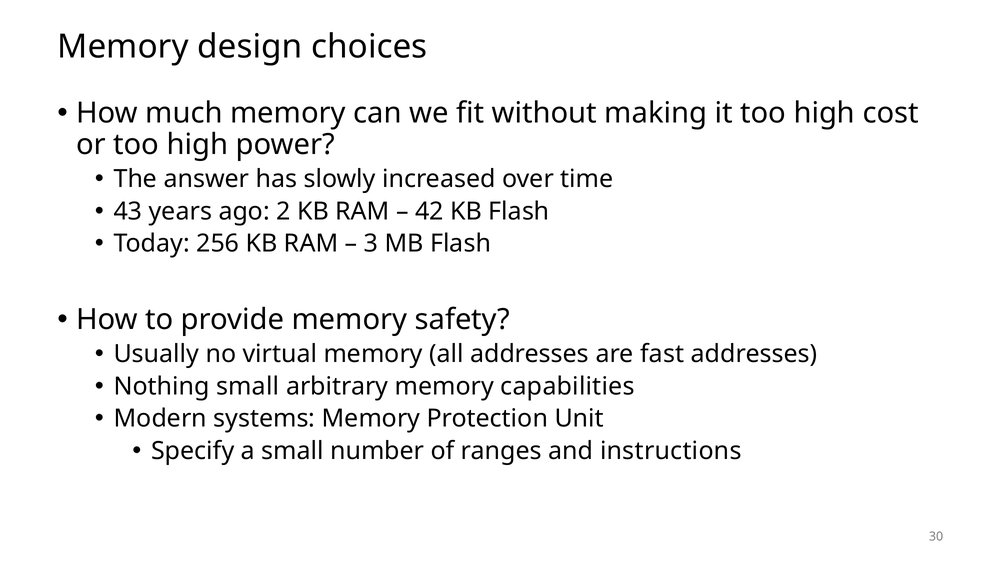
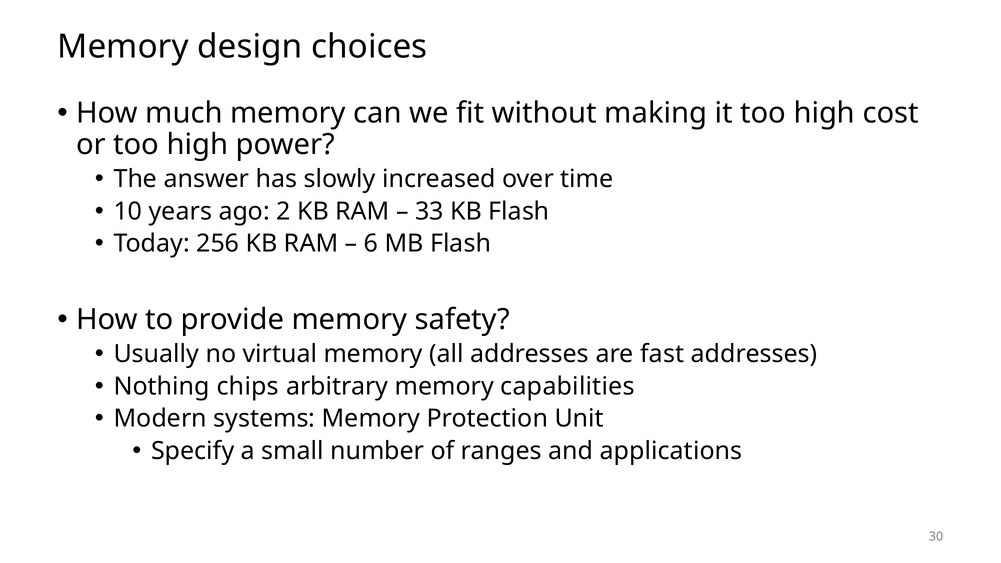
43: 43 -> 10 (128, 211)
42: 42 -> 33 (429, 211)
3: 3 -> 6 (371, 244)
Nothing small: small -> chips (248, 386)
instructions: instructions -> applications (671, 451)
